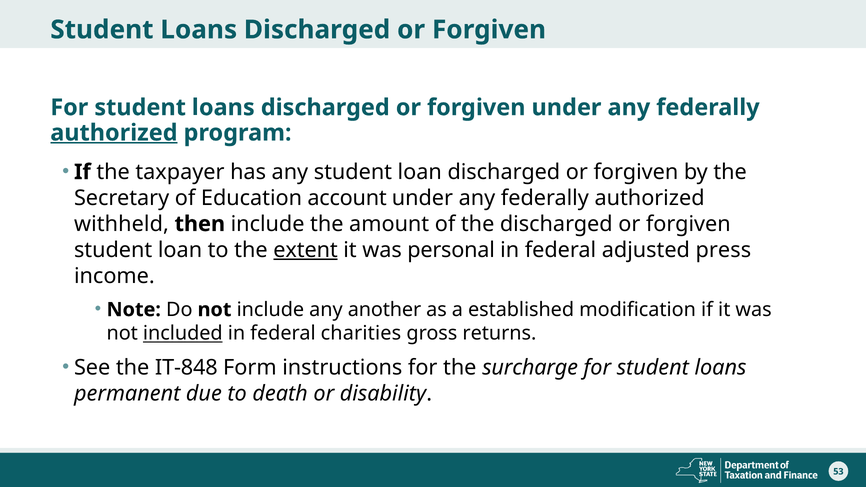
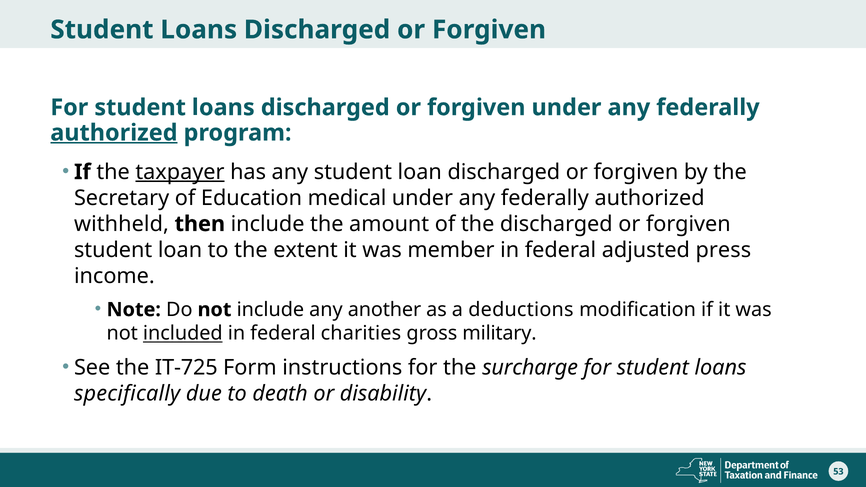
taxpayer underline: none -> present (180, 172)
account: account -> medical (347, 198)
extent underline: present -> none (306, 250)
personal: personal -> member (451, 250)
established: established -> deductions (521, 310)
returns: returns -> military (499, 334)
IT-848: IT-848 -> IT-725 (186, 368)
permanent: permanent -> specifically (127, 394)
